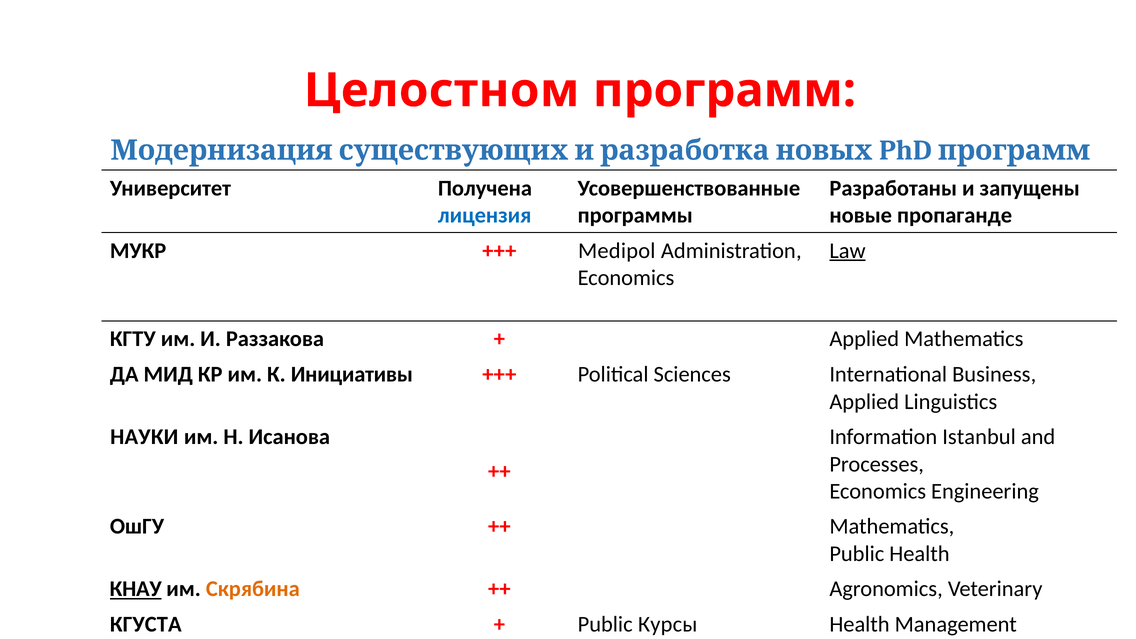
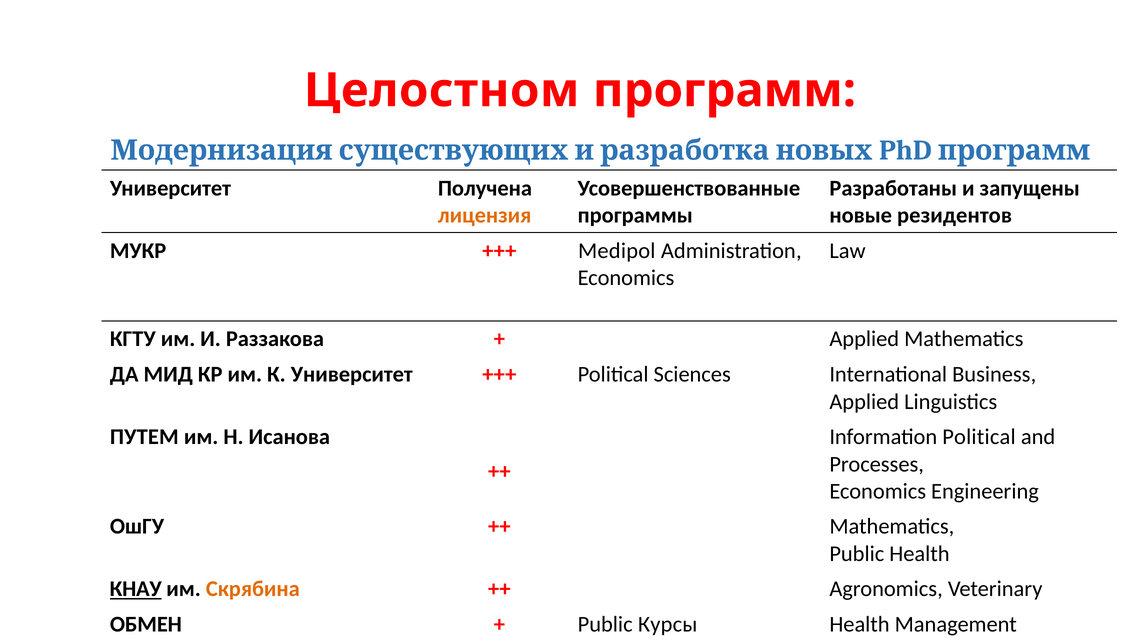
лицензия colour: blue -> orange (485, 216)
пропаганде: пропаганде -> резидентов (955, 216)
Law underline: present -> none (848, 251)
К Инициативы: Инициативы -> Университет (352, 375)
НАУКИ: НАУКИ -> ПУТЕМ (144, 437)
Information Istanbul: Istanbul -> Political (979, 437)
КГУСТА: КГУСТА -> ОБМЕН (146, 624)
